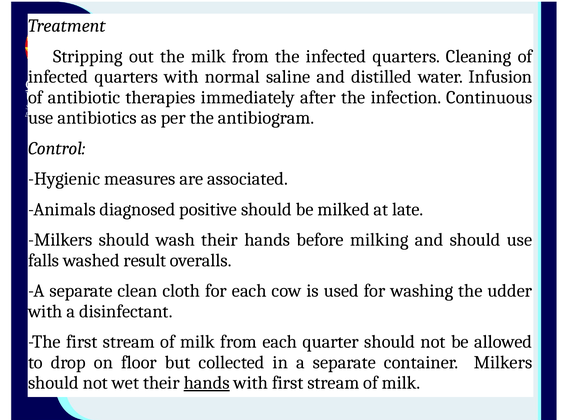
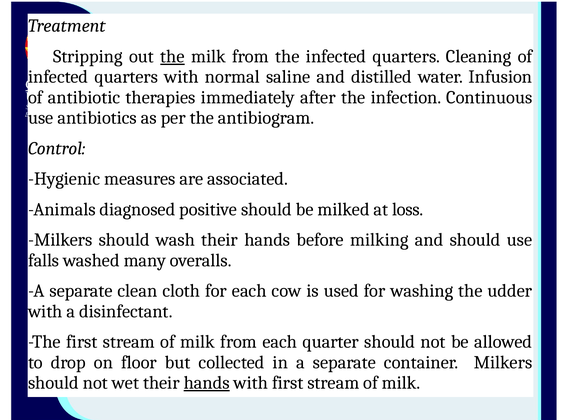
the underline: none -> present (172, 57)
late: late -> loss (408, 210)
result: result -> many (145, 261)
